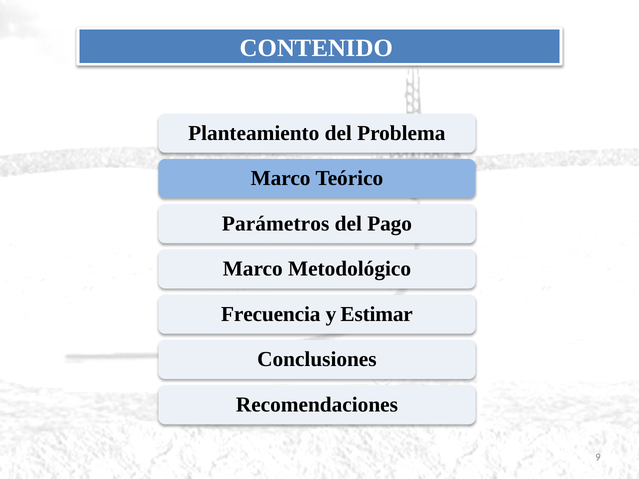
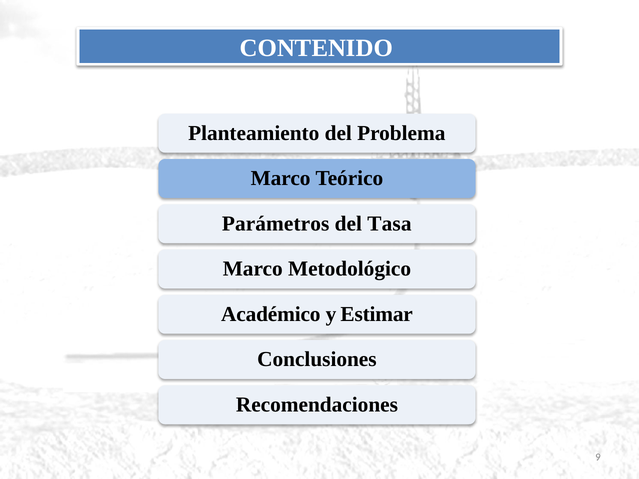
Pago: Pago -> Tasa (389, 224)
Frecuencia: Frecuencia -> Académico (271, 314)
